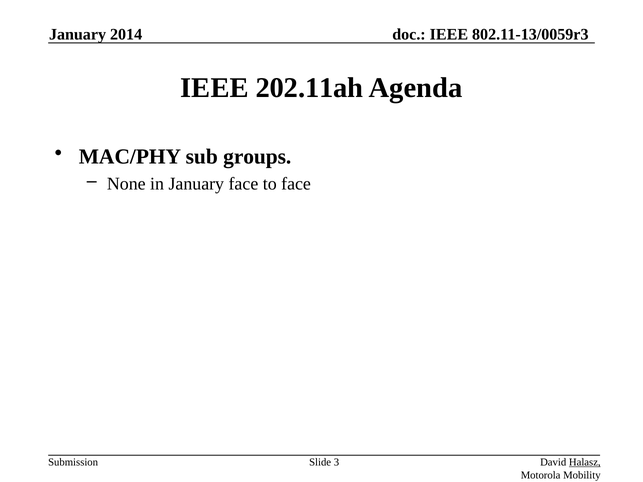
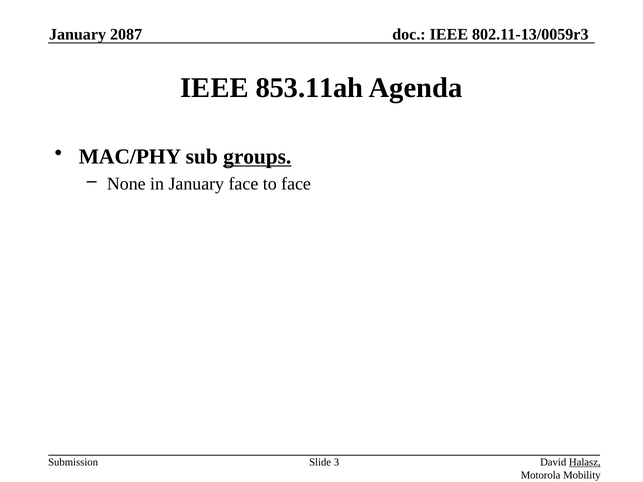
2014: 2014 -> 2087 (126, 34)
202.11ah: 202.11ah -> 853.11ah (309, 88)
groups underline: none -> present (257, 157)
